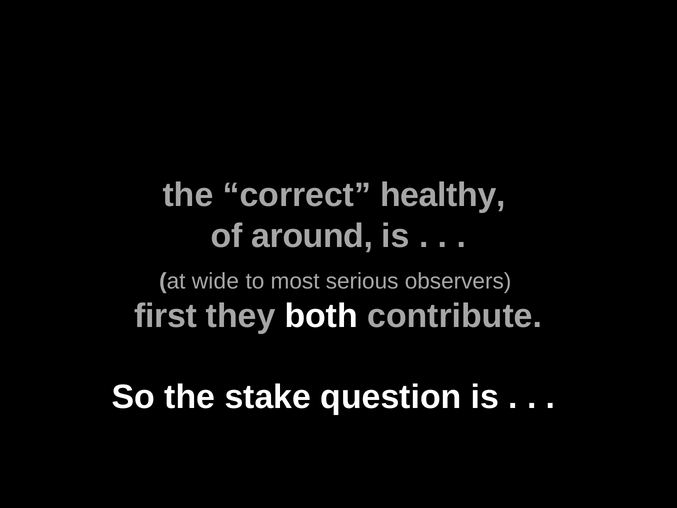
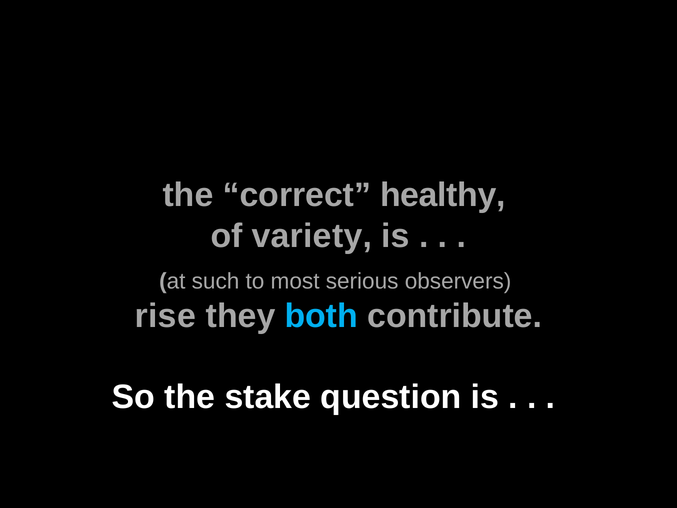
around: around -> variety (312, 236)
wide: wide -> such (216, 281)
first: first -> rise (165, 316)
both colour: white -> light blue (321, 316)
